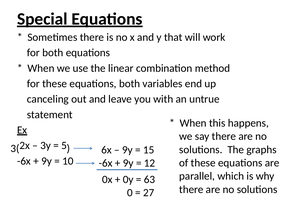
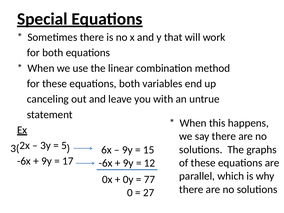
10: 10 -> 17 (68, 161)
63: 63 -> 77 (150, 179)
